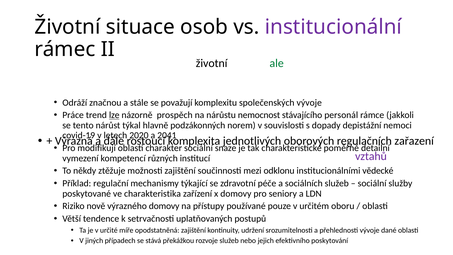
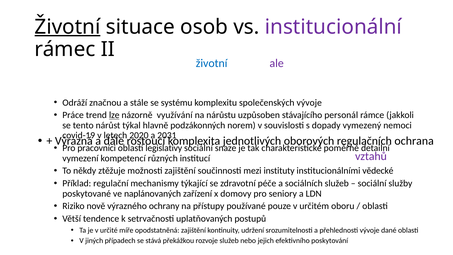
Životní underline: none -> present (68, 27)
životní colour: black -> blue (212, 63)
ale colour: green -> purple (277, 63)
považují: považují -> systému (177, 102)
prospěch: prospěch -> využívání (175, 115)
nemocnost: nemocnost -> uzpůsoben (259, 115)
depistážní: depistážní -> vymezený (362, 125)
2041: 2041 -> 2031 (167, 135)
zařazení: zařazení -> ochrana (414, 141)
modifikují: modifikují -> pracovníci (97, 148)
charakter: charakter -> legislativy (164, 148)
odklonu: odklonu -> instituty (279, 171)
charakteristika: charakteristika -> naplánovaných (153, 193)
výrazného domovy: domovy -> ochrany (164, 206)
